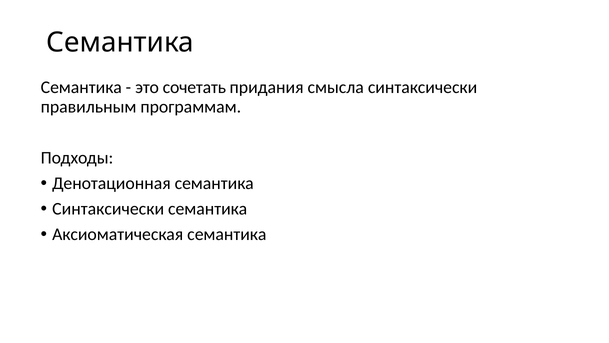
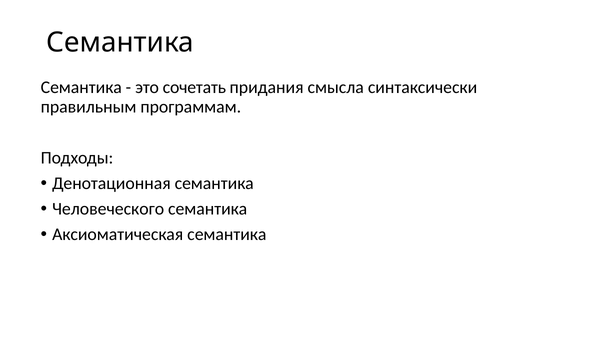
Синтаксически: Синтаксически -> Человеческого (108, 209)
